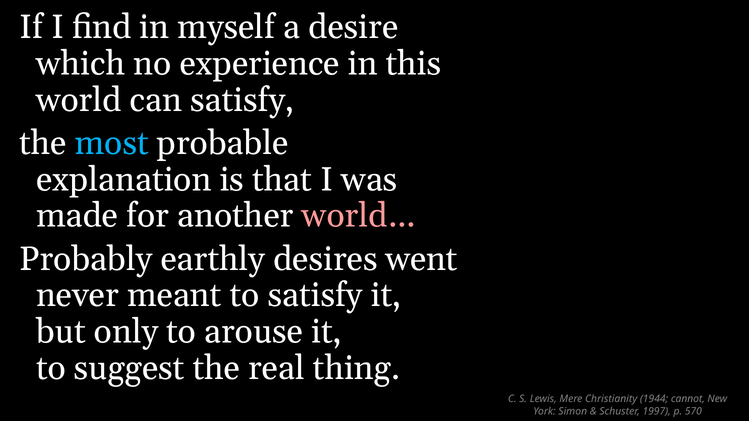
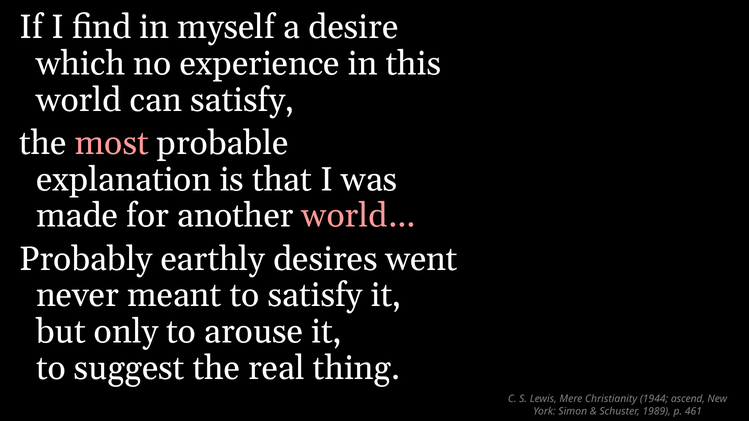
most colour: light blue -> pink (112, 143)
cannot: cannot -> ascend (688, 399)
1997: 1997 -> 1989 (657, 412)
570: 570 -> 461 (693, 412)
